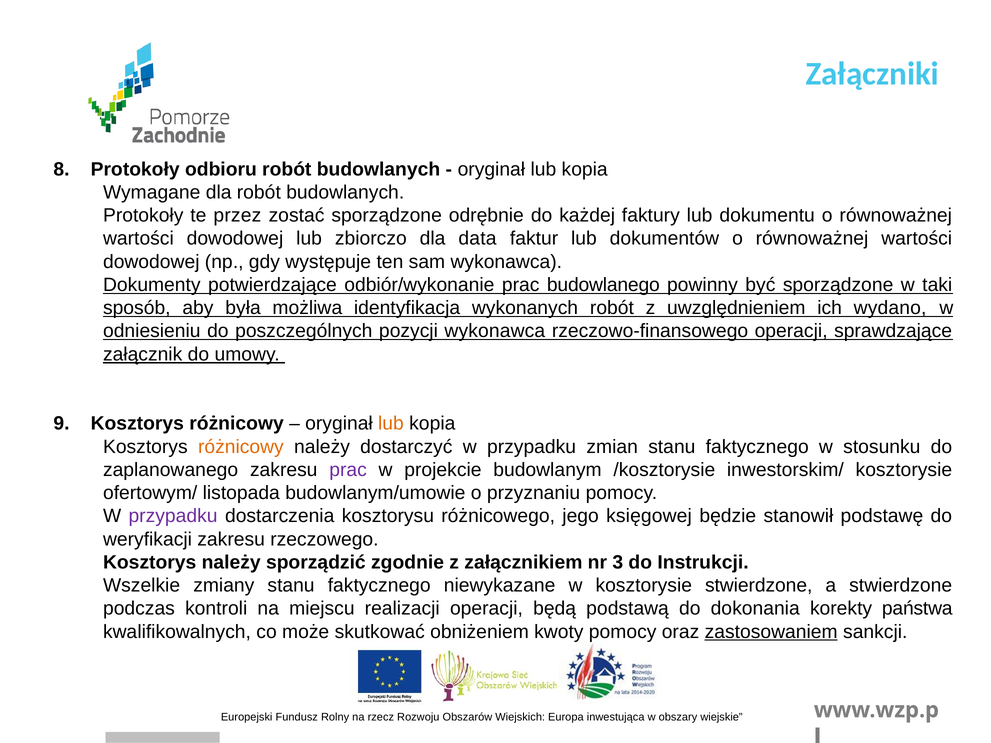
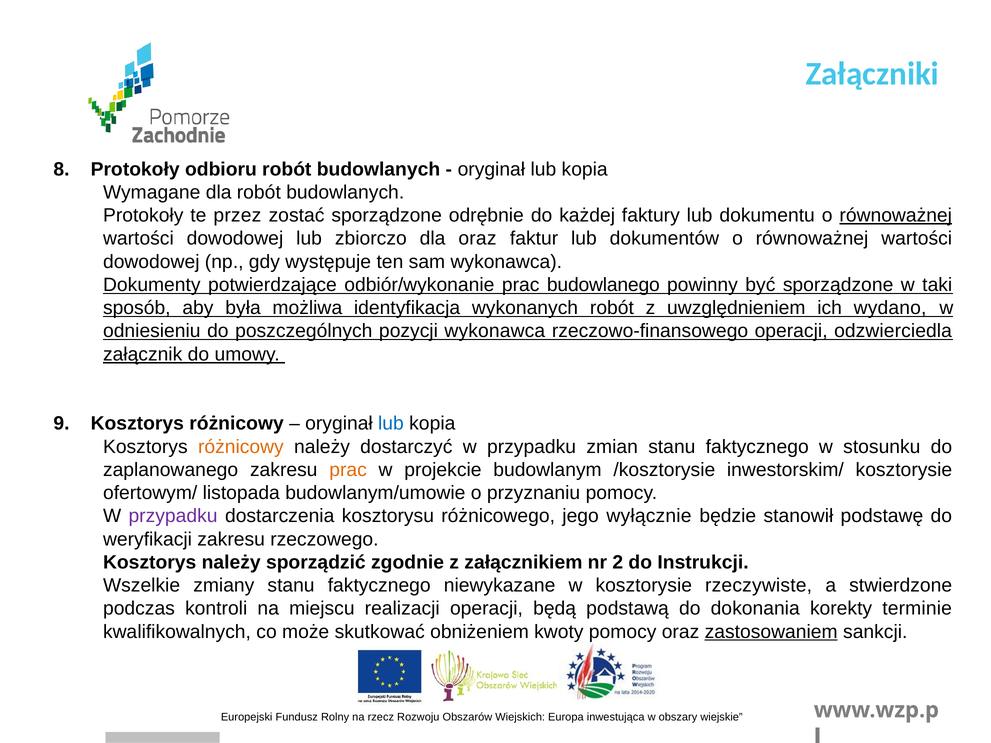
równoważnej underline: none -> present (896, 215)
dla data: data -> oraz (477, 239)
sprawdzające: sprawdzające -> odzwierciedla (893, 331)
lub colour: orange -> blue (391, 424)
prac colour: purple -> orange (348, 470)
księgowej: księgowej -> wyłącznie (649, 516)
3: 3 -> 2 (618, 563)
kosztorysie stwierdzone: stwierdzone -> rzeczywiste (759, 586)
państwa: państwa -> terminie (917, 609)
